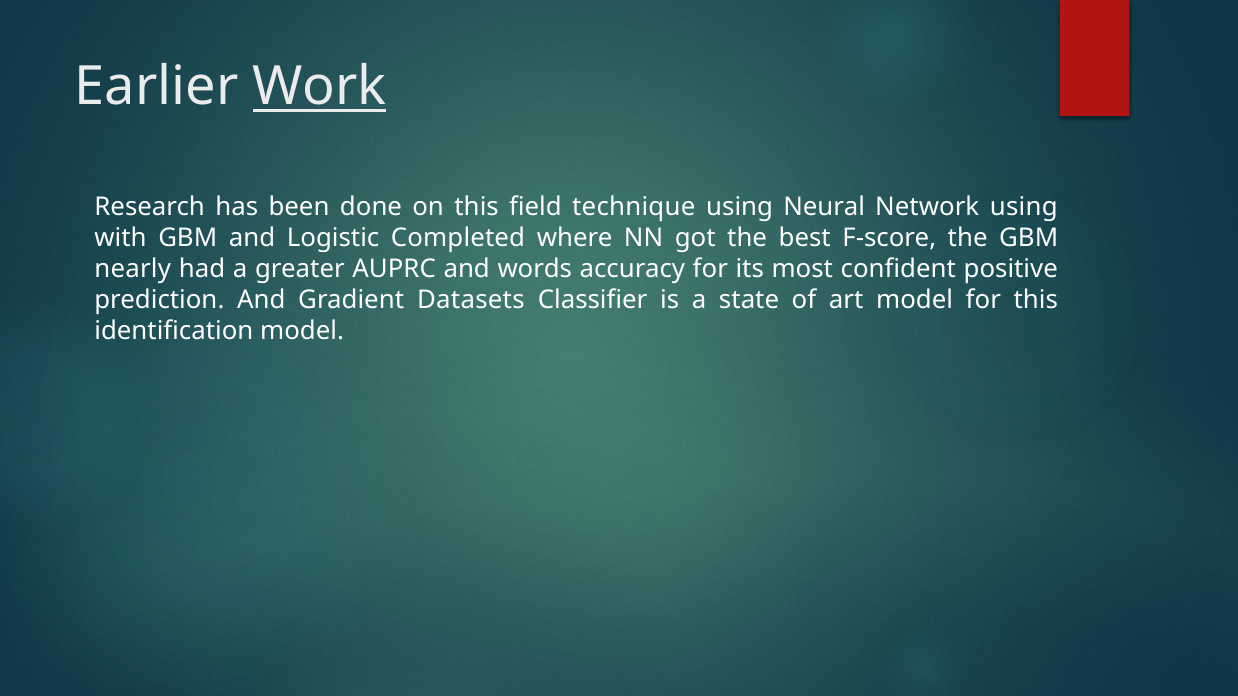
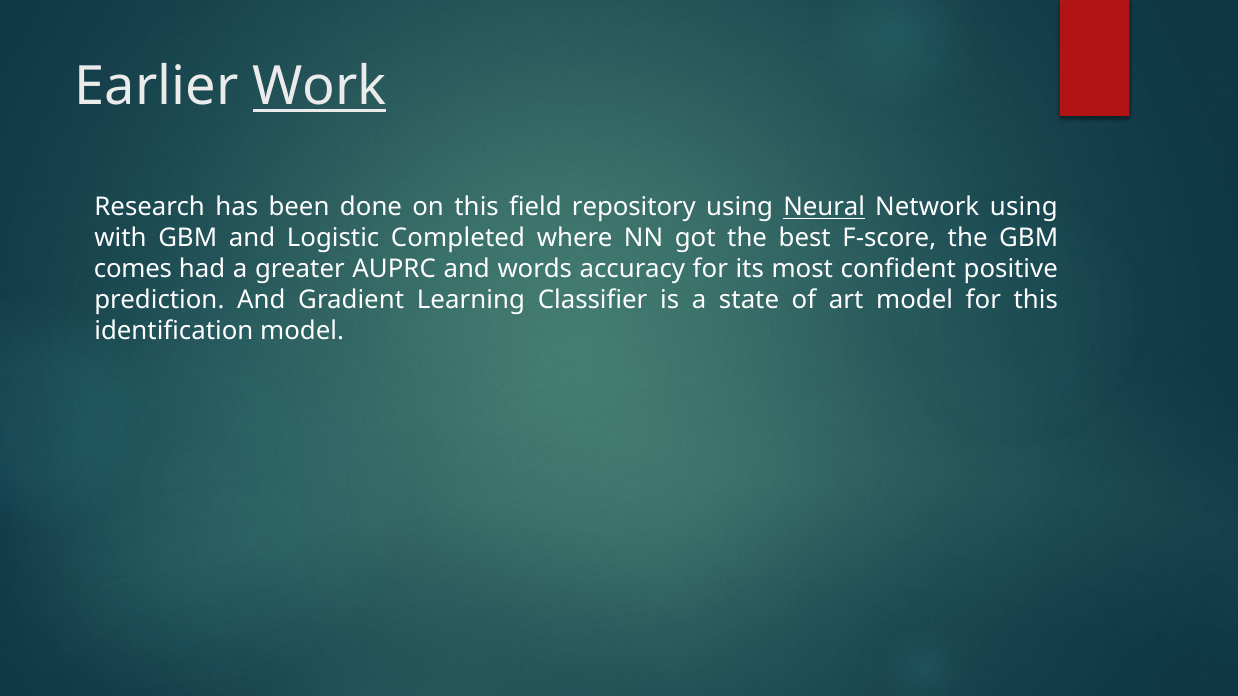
technique: technique -> repository (634, 207)
Neural underline: none -> present (824, 207)
nearly: nearly -> comes (133, 269)
Datasets: Datasets -> Learning (471, 300)
